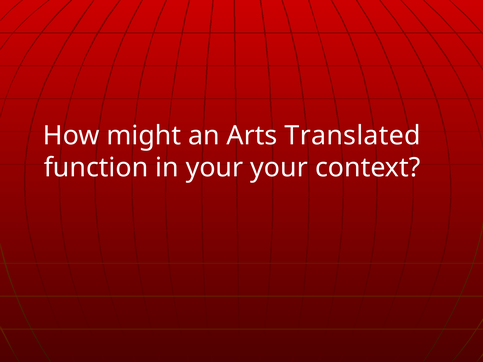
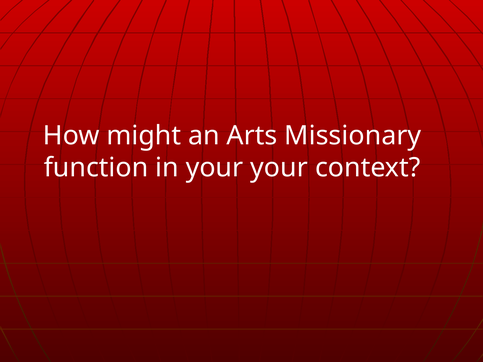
Translated: Translated -> Missionary (353, 136)
